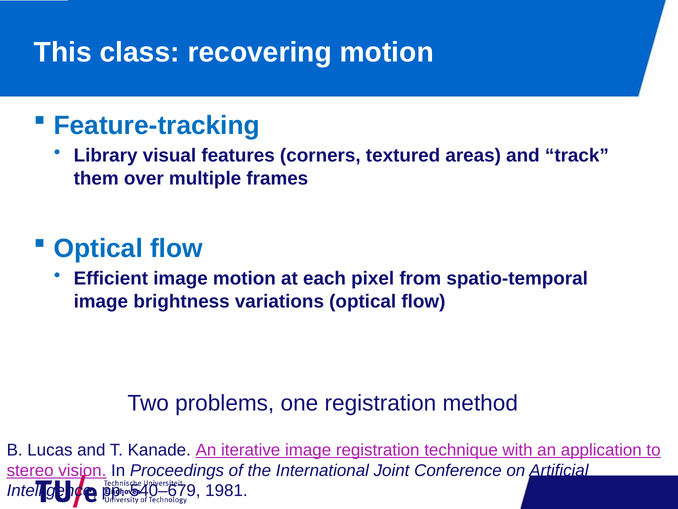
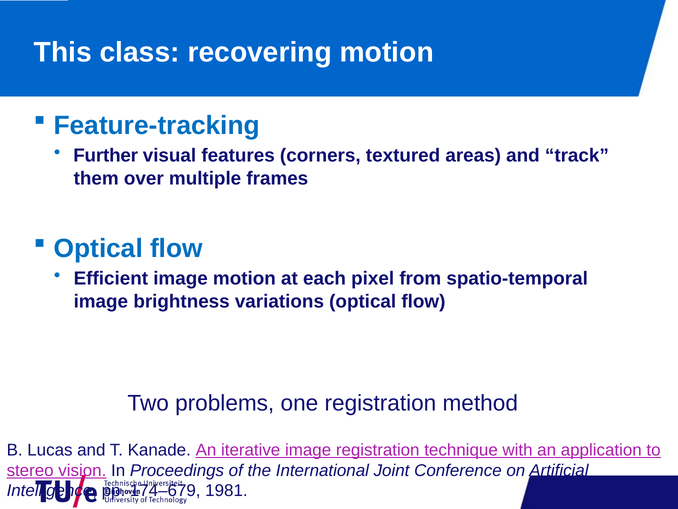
Library: Library -> Further (106, 156)
540–679: 540–679 -> 174–679 (165, 490)
